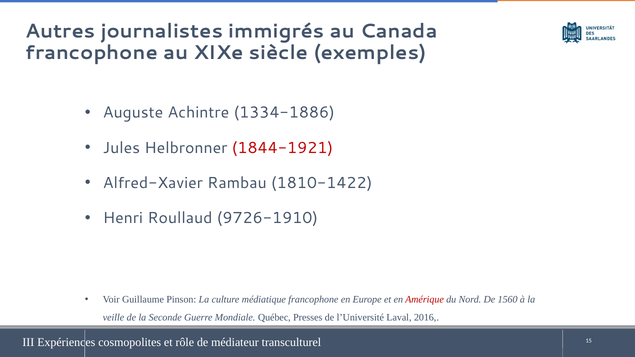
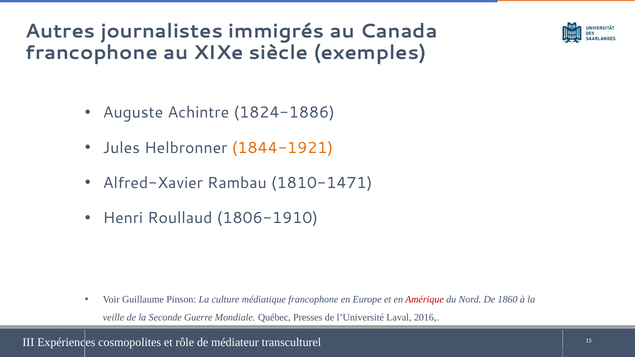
1334-1886: 1334-1886 -> 1824-1886 (284, 113)
1844-1921 colour: red -> orange (282, 148)
1810-1422: 1810-1422 -> 1810-1471 (322, 183)
9726-1910: 9726-1910 -> 1806-1910 (267, 218)
1560: 1560 -> 1860 (508, 300)
